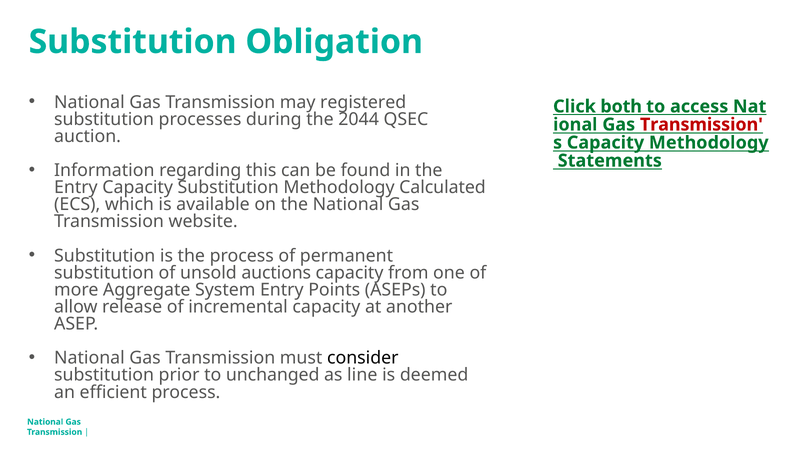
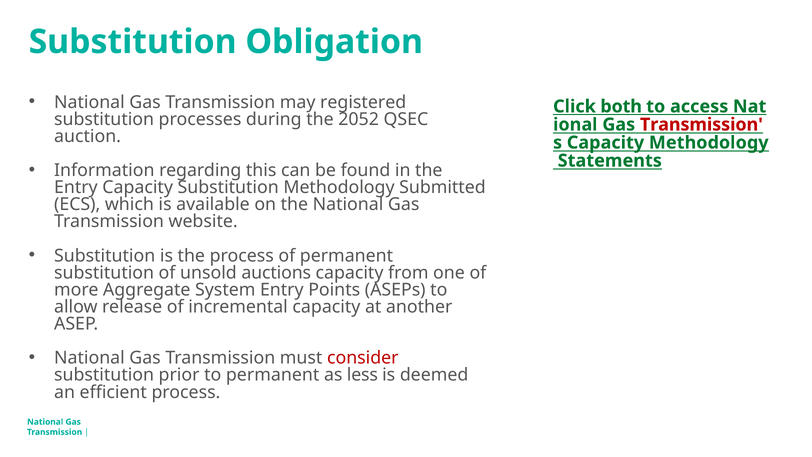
2044: 2044 -> 2052 (359, 119)
Calculated: Calculated -> Submitted (442, 187)
consider colour: black -> red (363, 358)
to unchanged: unchanged -> permanent (273, 375)
line: line -> less (362, 375)
